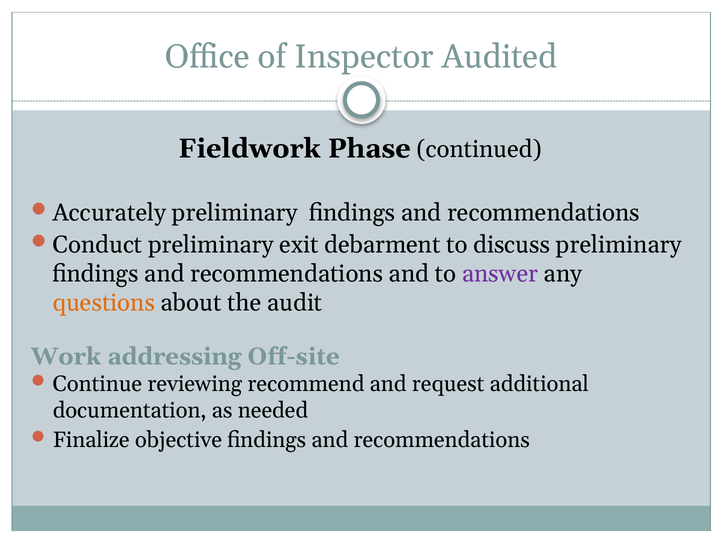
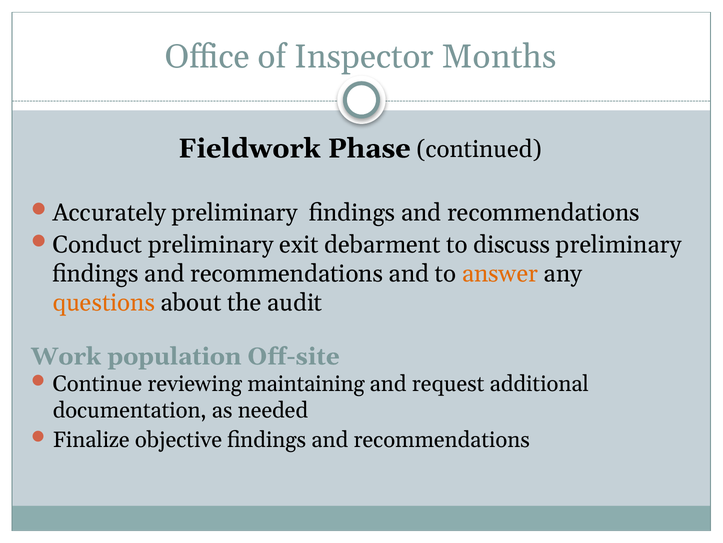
Audited: Audited -> Months (499, 57)
answer colour: purple -> orange (500, 273)
addressing: addressing -> population (174, 356)
recommend: recommend -> maintaining (306, 384)
